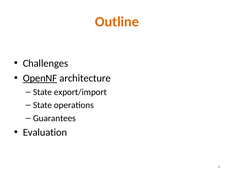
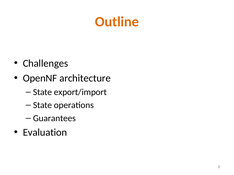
OpenNF underline: present -> none (40, 78)
